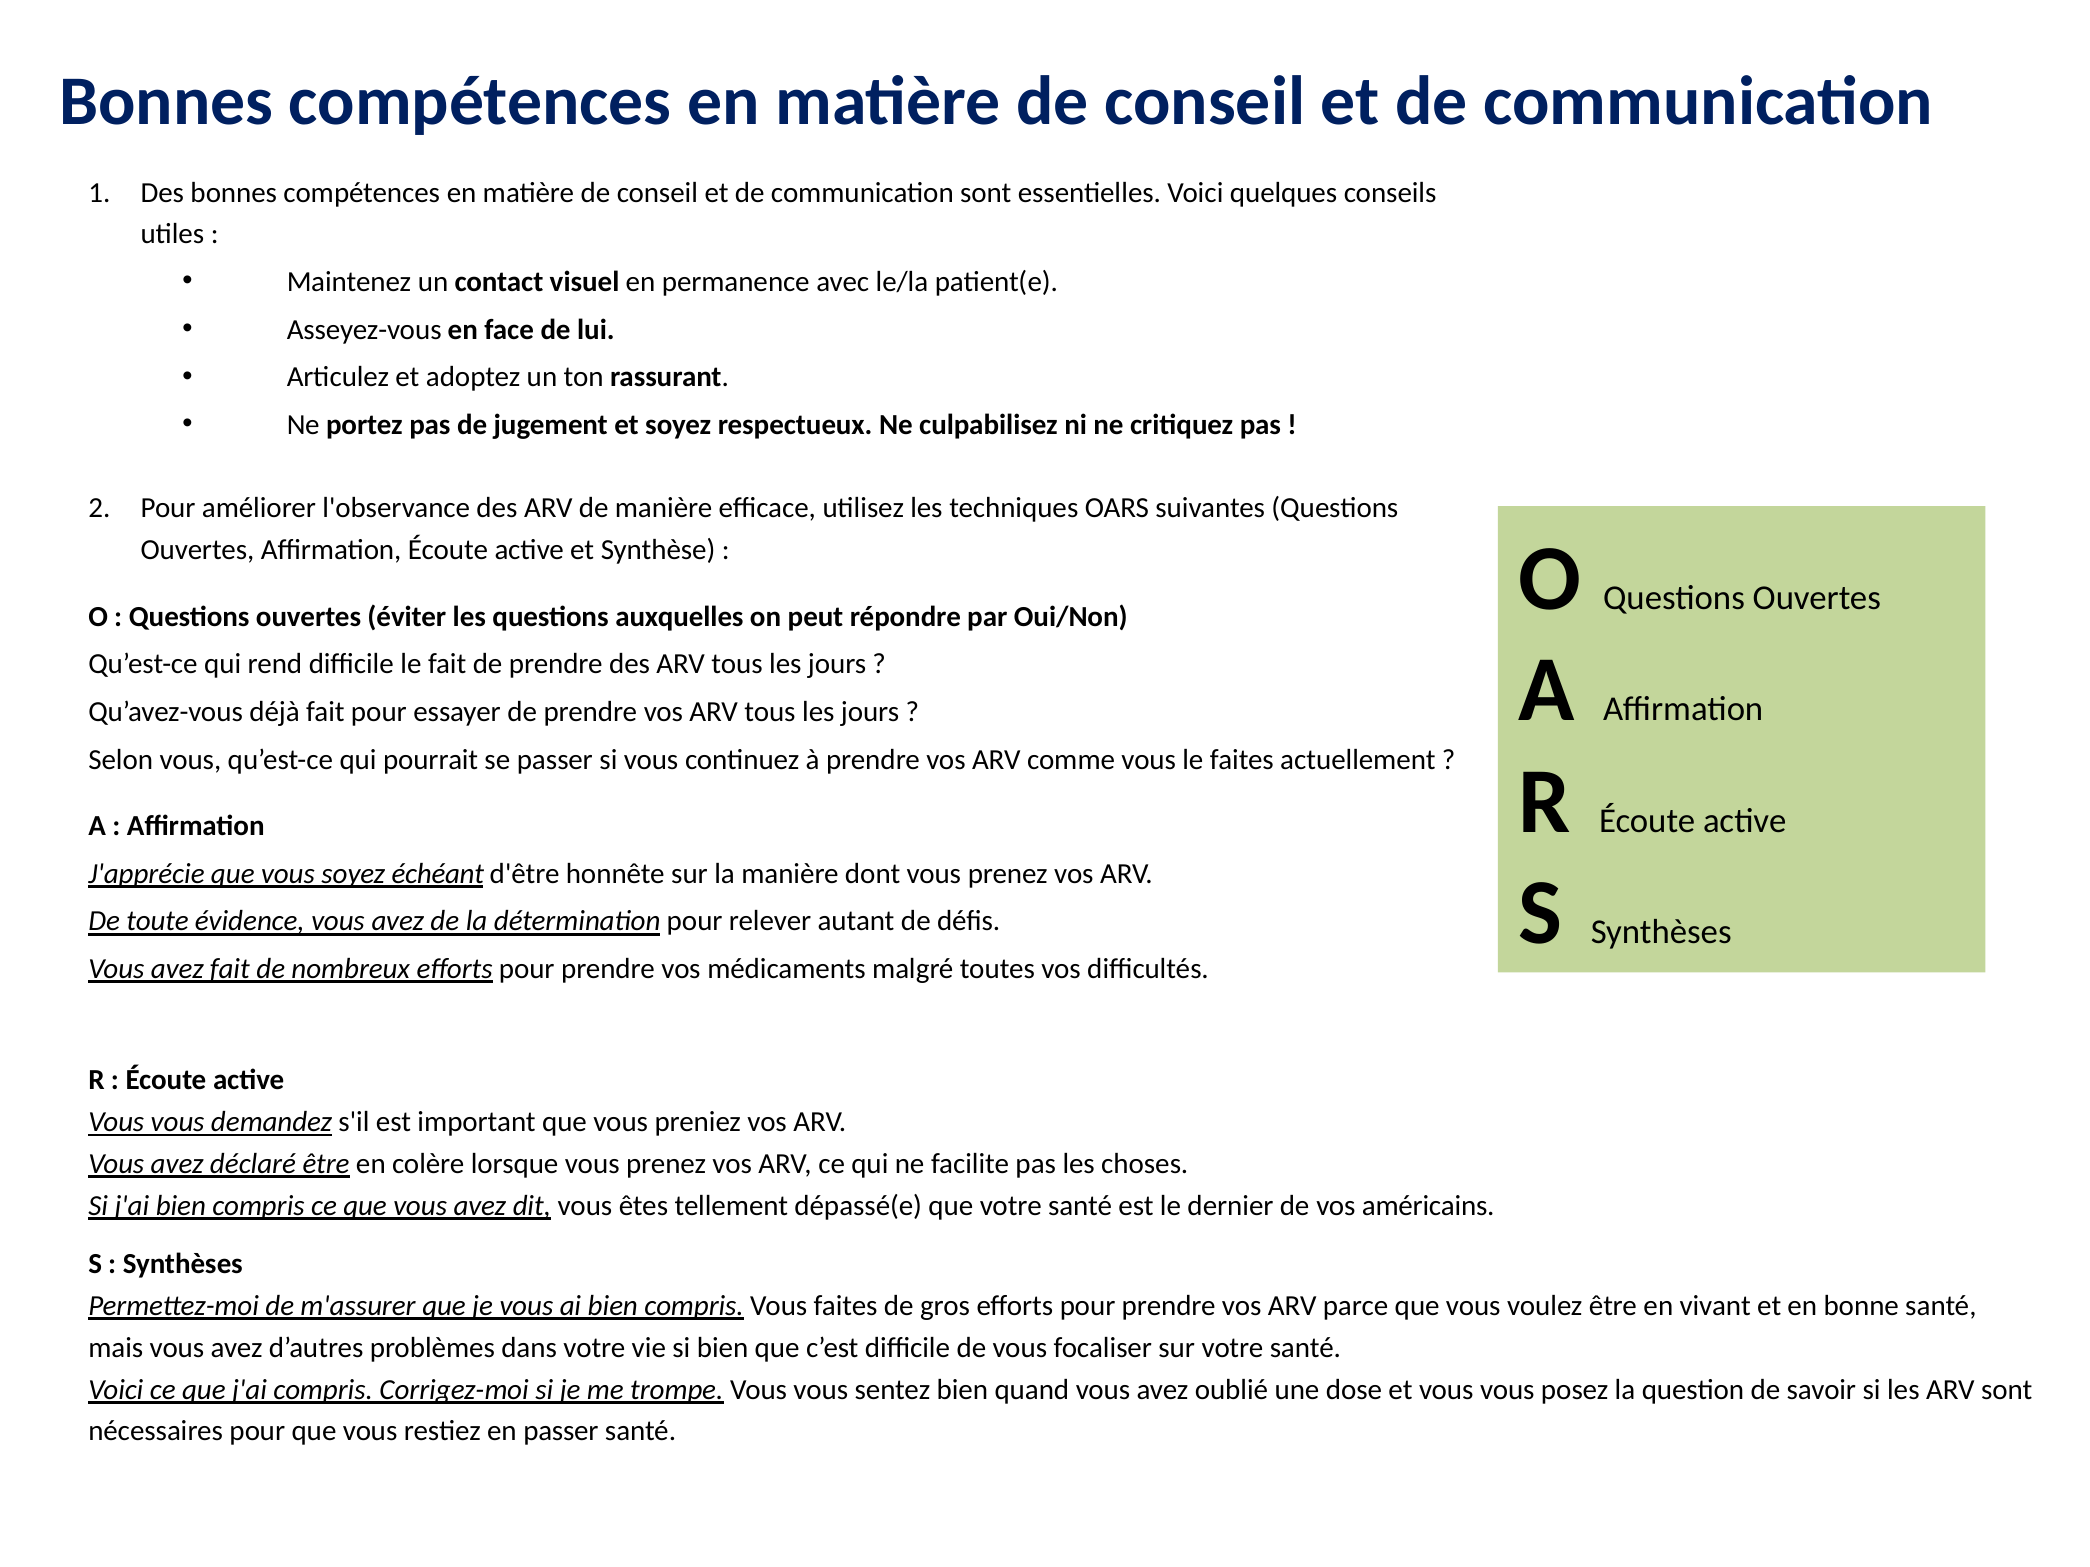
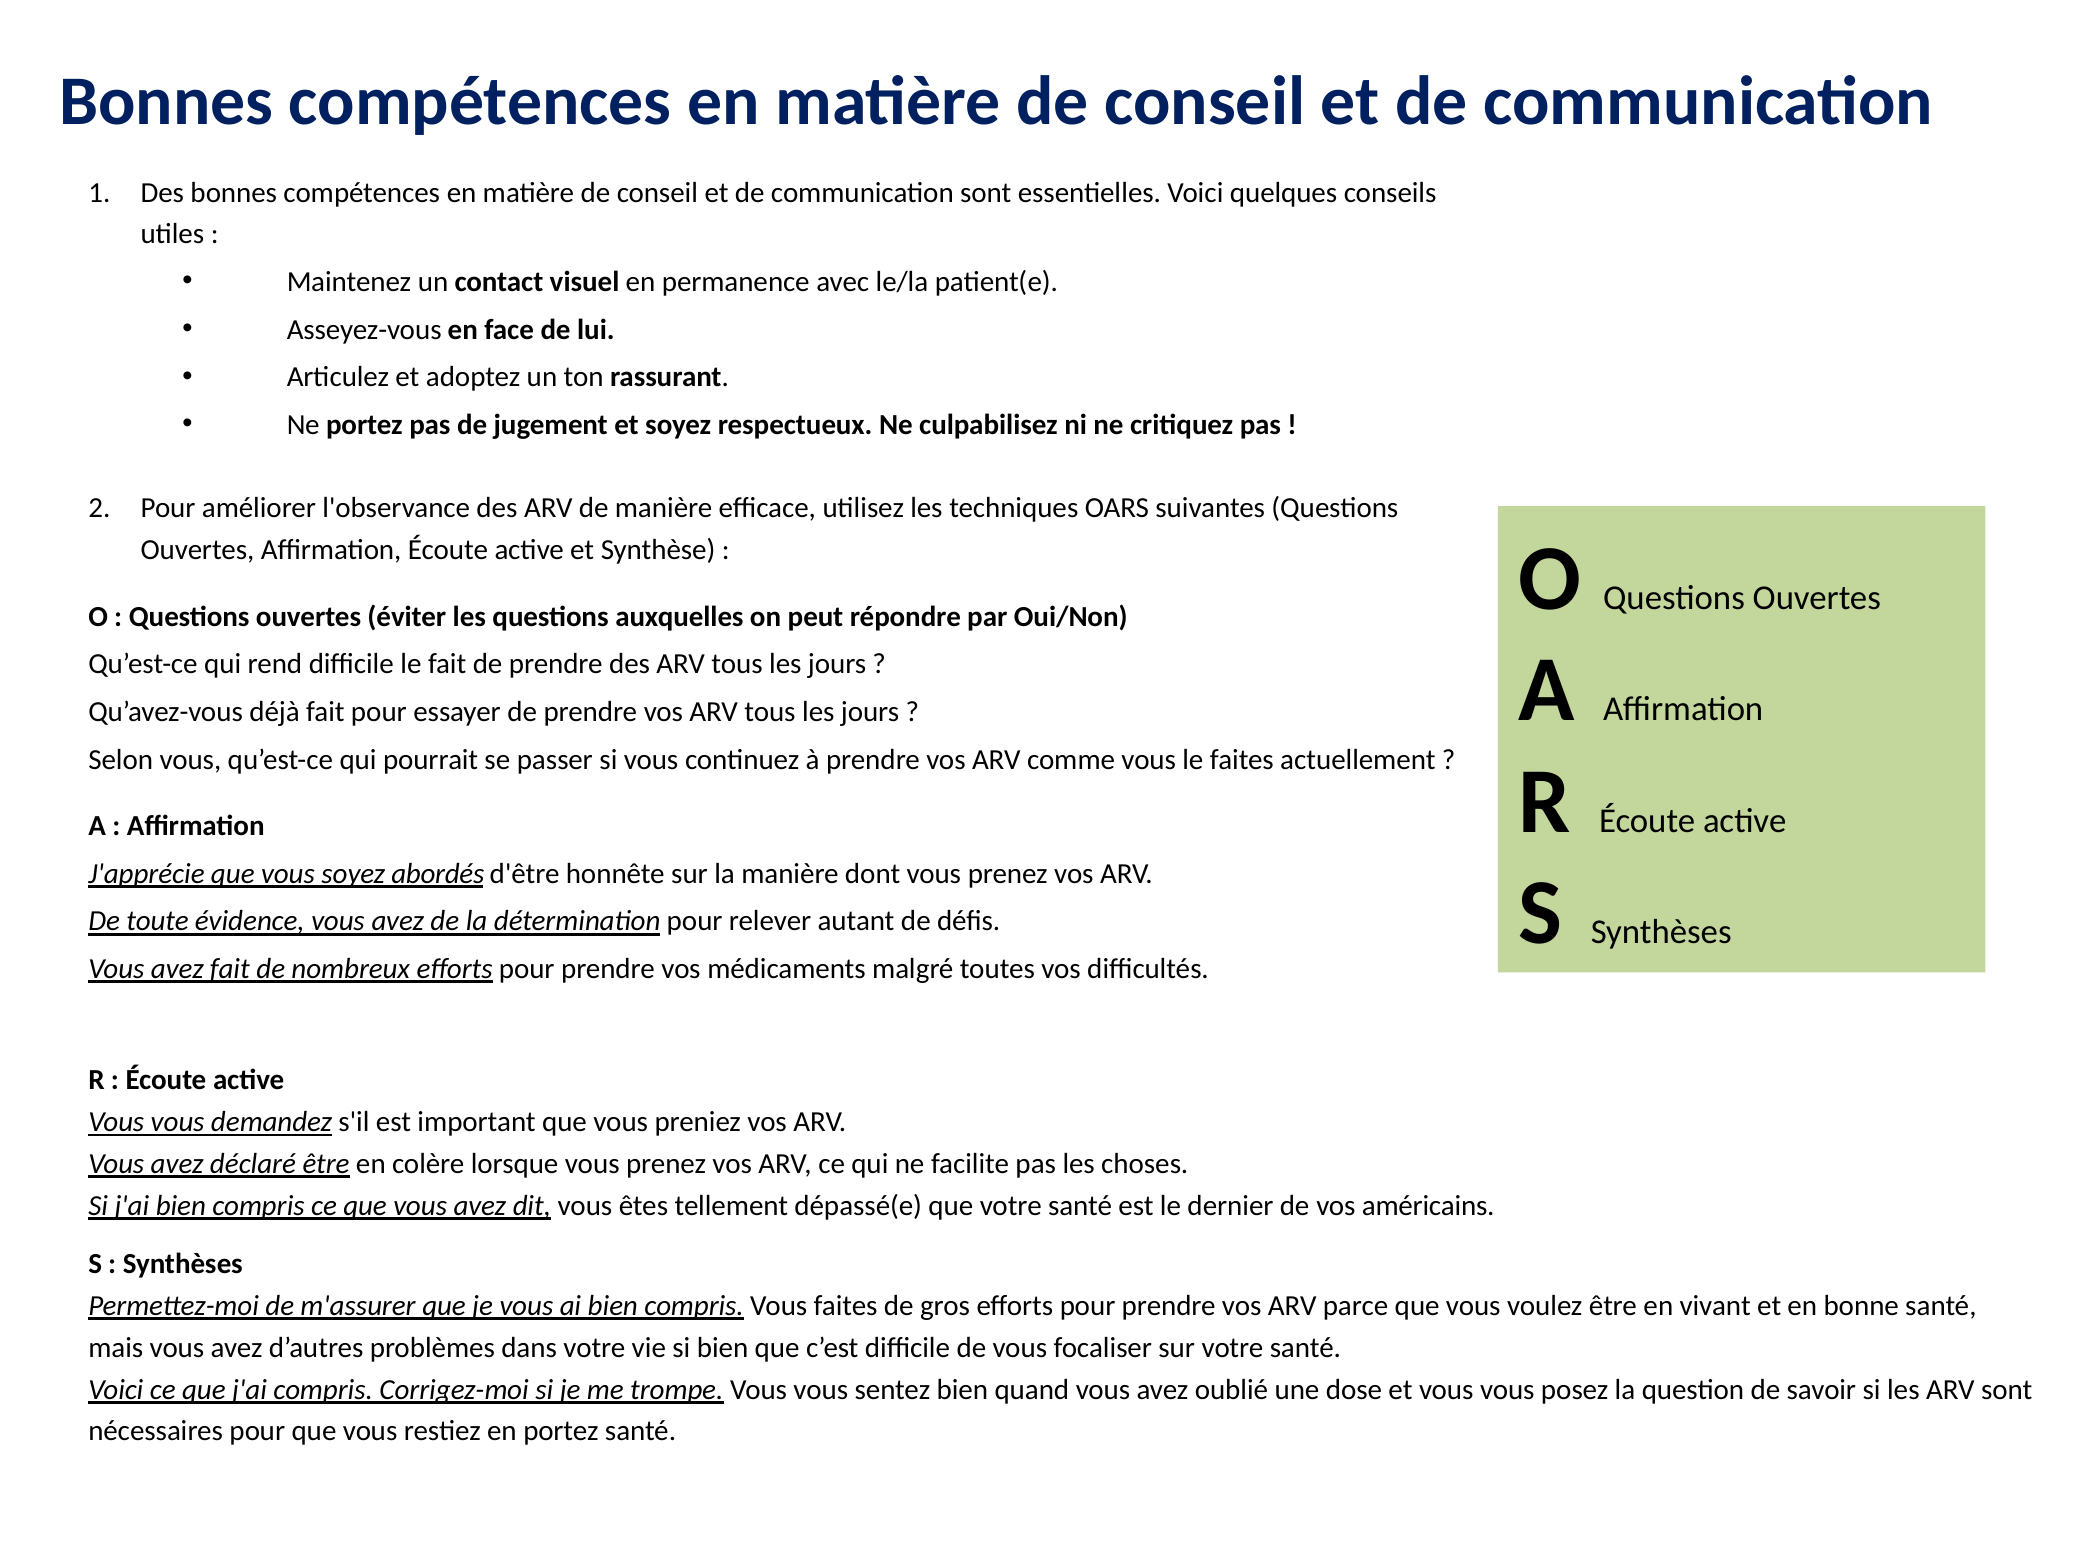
échéant: échéant -> abordés (438, 874)
en passer: passer -> portez (561, 1432)
